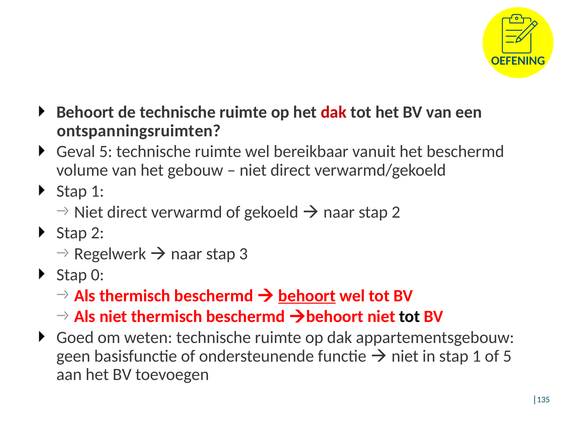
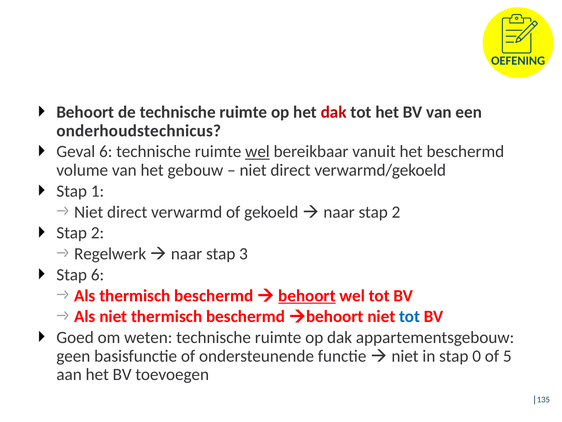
ontspanningsruimten: ontspanningsruimten -> onderhoudstechnicus (139, 131)
Geval 5: 5 -> 6 (106, 151)
wel underline: none -> present (257, 151)
Stap 0: 0 -> 6 (97, 274)
tot colour: black -> blue (410, 316)
in stap 1: 1 -> 0 (477, 356)
